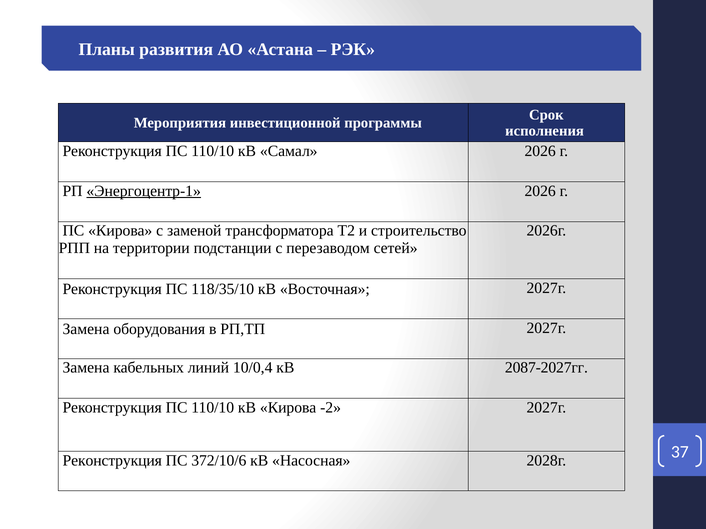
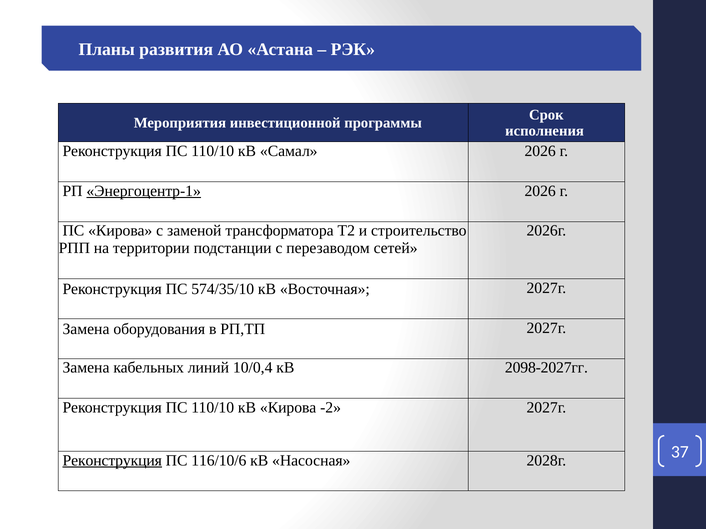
118/35/10: 118/35/10 -> 574/35/10 (223, 289)
2087-2027гг: 2087-2027гг -> 2098-2027гг (546, 368)
Реконструкция underline: none -> present (112, 461)
372/10/6: 372/10/6 -> 116/10/6 (219, 461)
